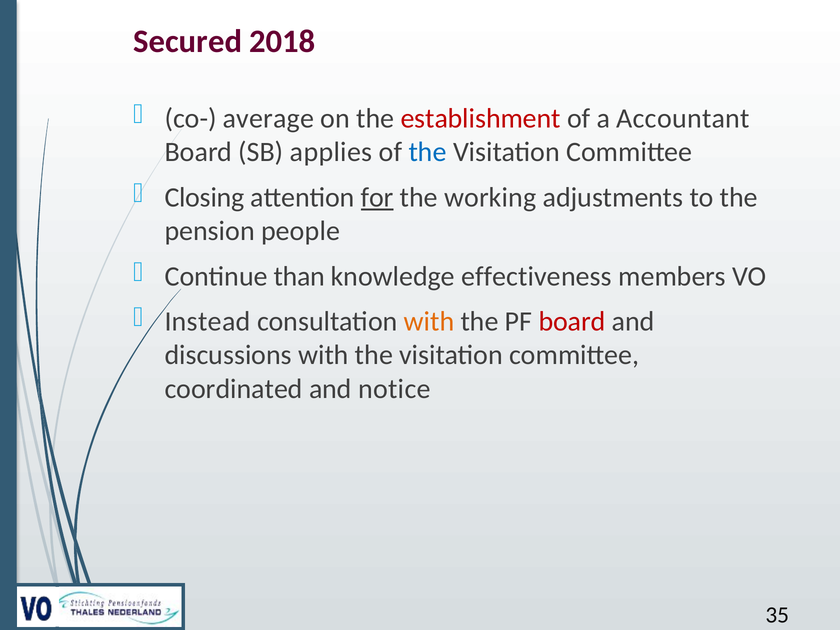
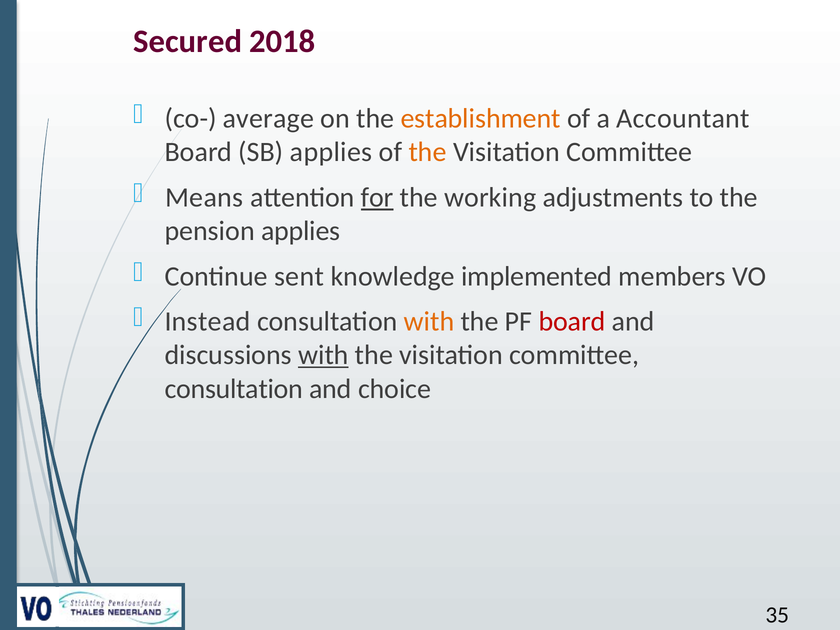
establishment colour: red -> orange (481, 119)
the colour: blue -> orange (428, 152)
Closing: Closing -> Means (204, 197)
pension people: people -> applies (301, 231)
than: than -> sent (299, 276)
effectiveness: effectiveness -> implemented (537, 276)
with underline: none -> present (323, 355)
coordinated: coordinated -> consultation (234, 389)
notice: notice -> choice (395, 389)
